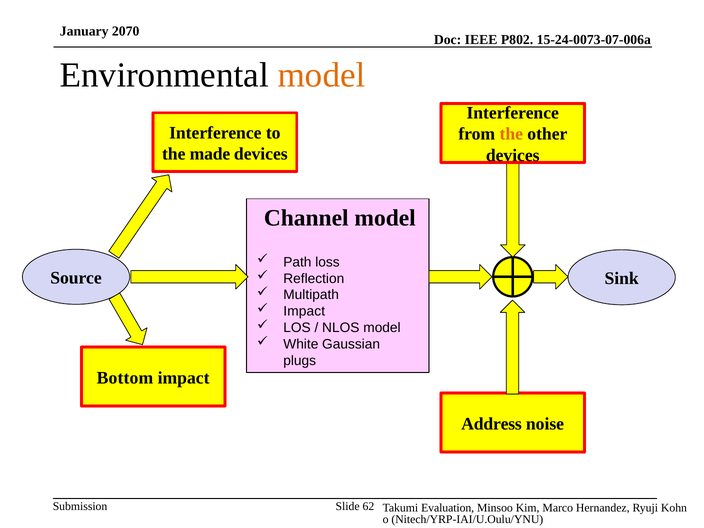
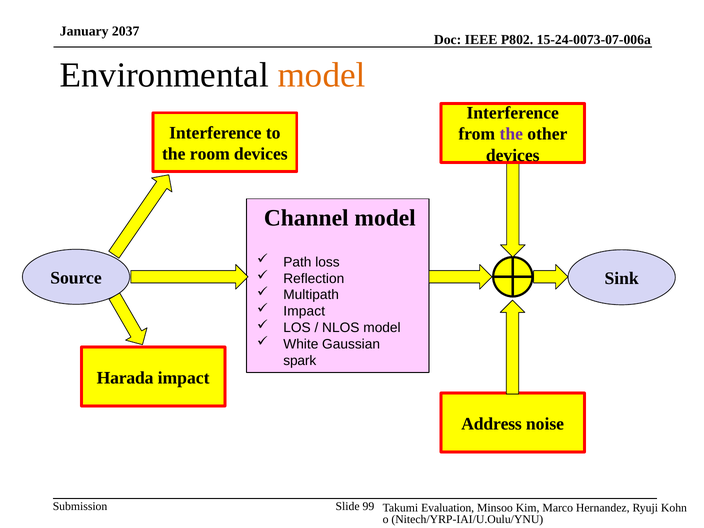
2070: 2070 -> 2037 (126, 31)
the colour: orange -> purple (511, 134)
made: made -> room (210, 154)
plugs: plugs -> spark (300, 361)
Bottom: Bottom -> Harada (125, 378)
62: 62 -> 99 (368, 506)
